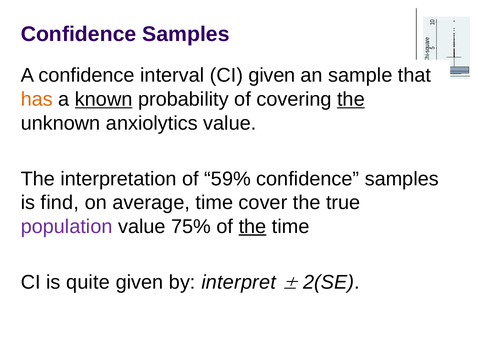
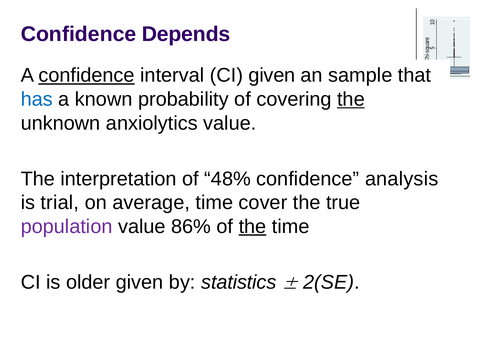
Samples: Samples -> Depends (186, 34)
confidence underline: none -> present (87, 75)
has colour: orange -> blue (37, 99)
known underline: present -> none (104, 99)
59%: 59% -> 48% (228, 179)
samples: samples -> analysis (402, 179)
find: find -> trial (60, 203)
75%: 75% -> 86% (191, 227)
quite: quite -> older (88, 283)
interpret: interpret -> statistics (239, 283)
